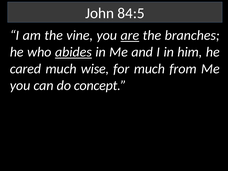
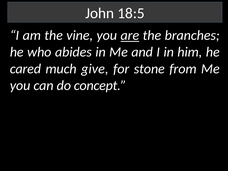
84:5: 84:5 -> 18:5 (131, 13)
abides underline: present -> none (73, 52)
wise: wise -> give (95, 69)
for much: much -> stone (149, 69)
